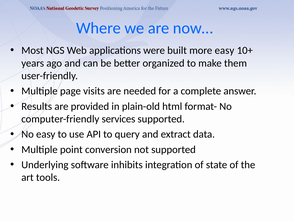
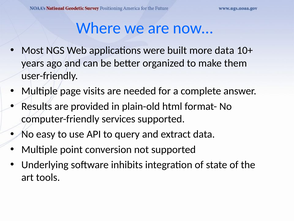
more easy: easy -> data (224, 50)
